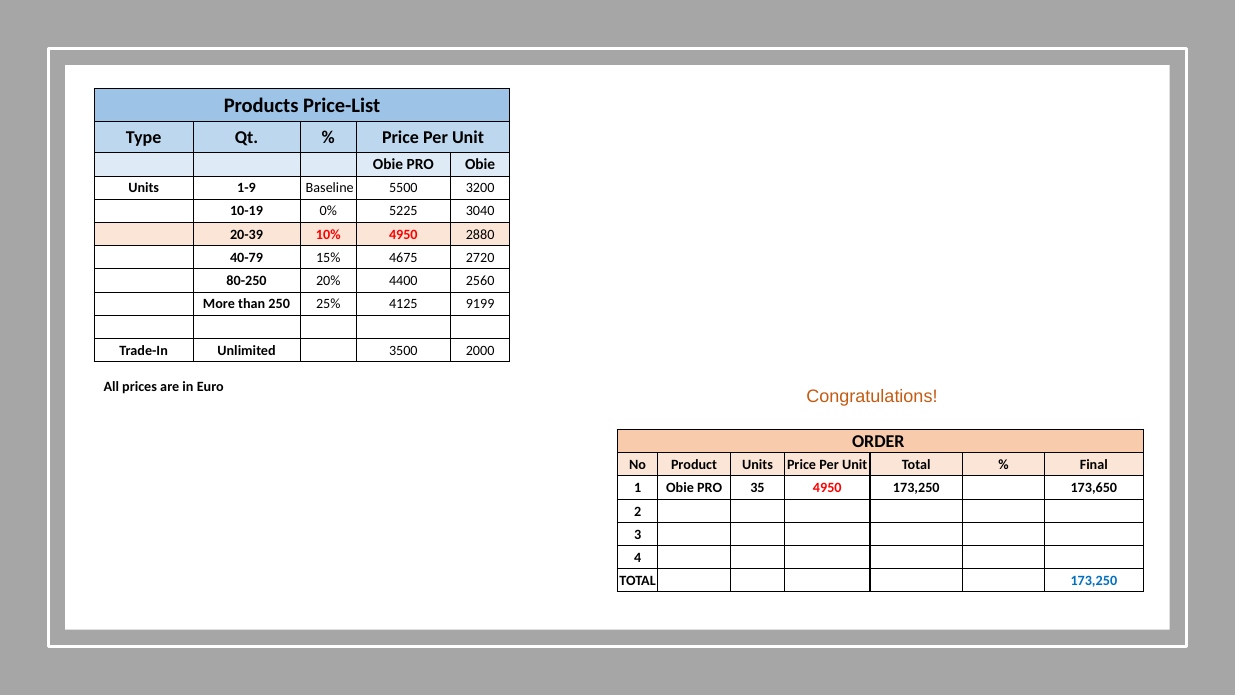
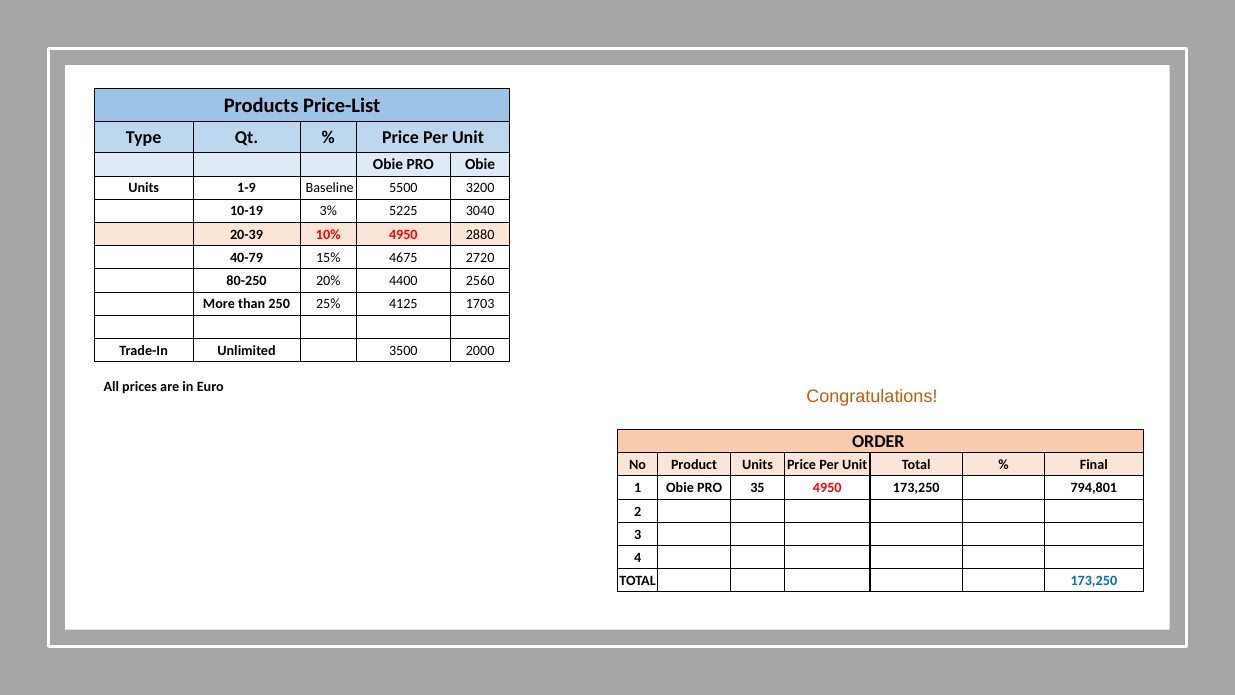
0%: 0% -> 3% (328, 211)
9199: 9199 -> 1703 (480, 304)
173,650: 173,650 -> 794,801 (1094, 488)
